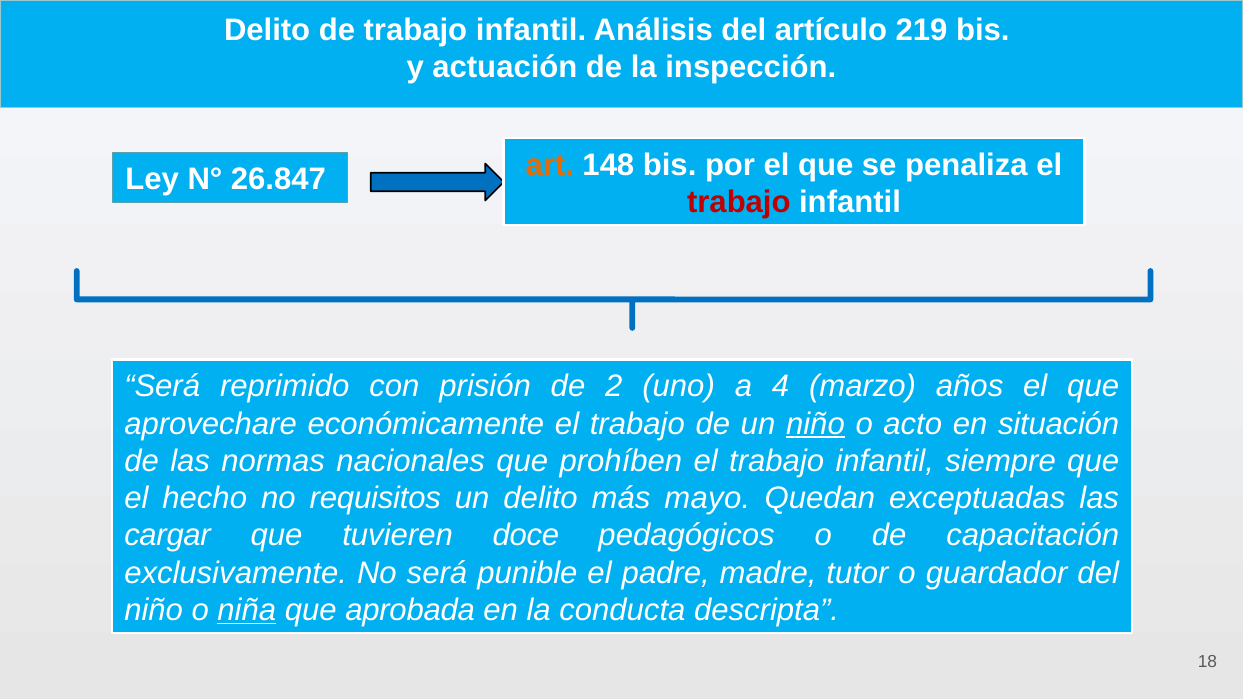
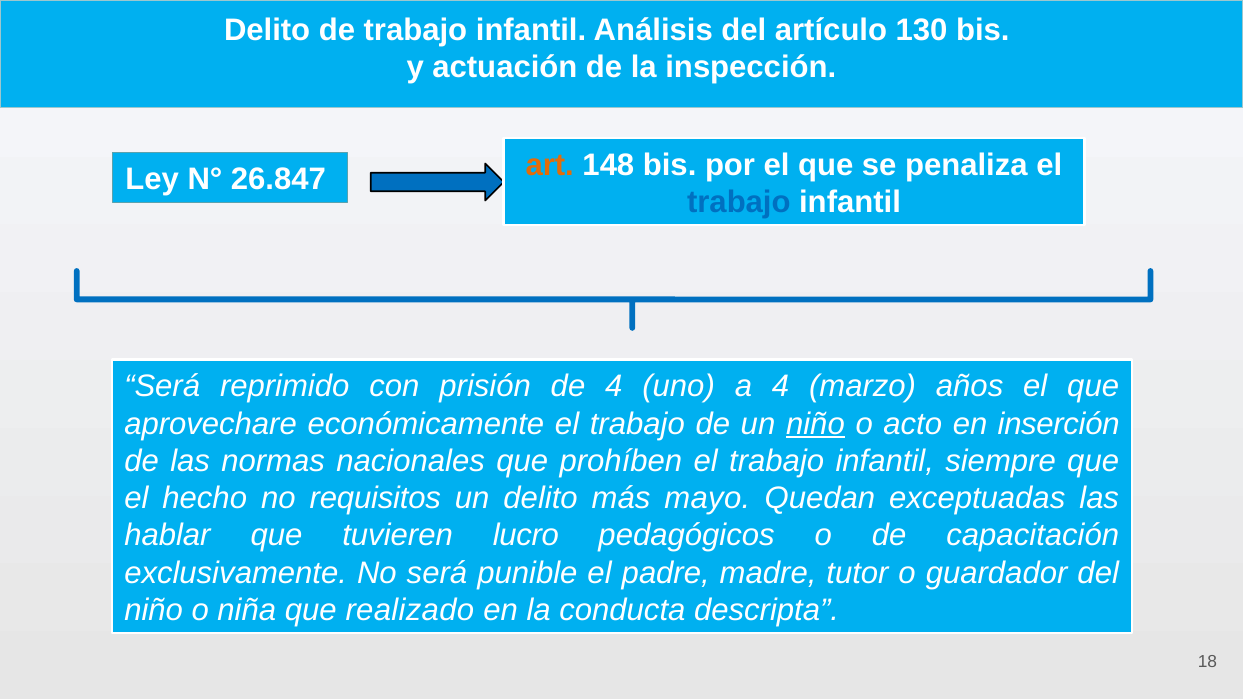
219: 219 -> 130 (922, 30)
trabajo colour: red -> blue (739, 202)
de 2: 2 -> 4 (614, 387)
situación: situación -> inserción (1059, 424)
cargar: cargar -> hablar (167, 536)
doce: doce -> lucro (526, 536)
niña underline: present -> none (247, 610)
aprobada: aprobada -> realizado (410, 610)
